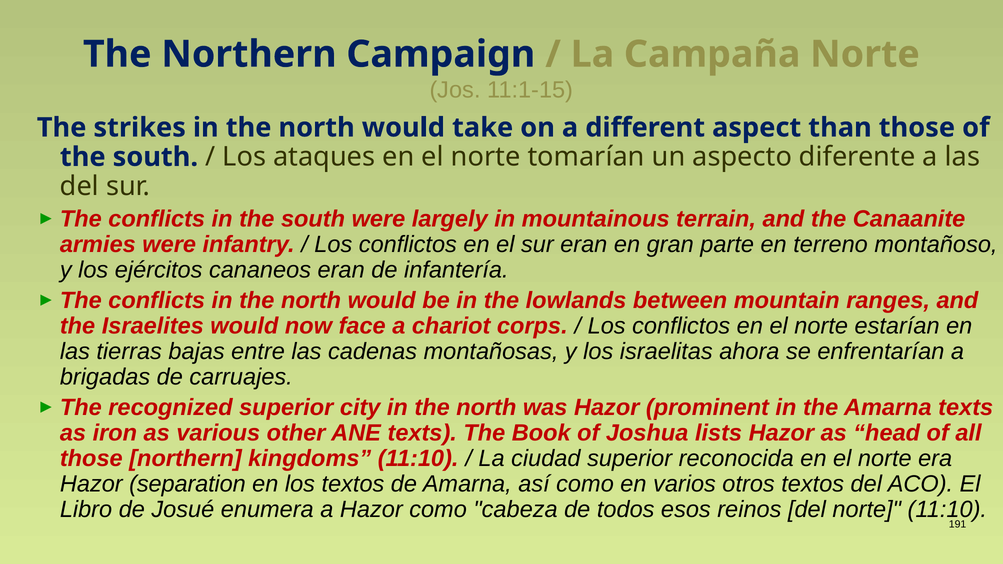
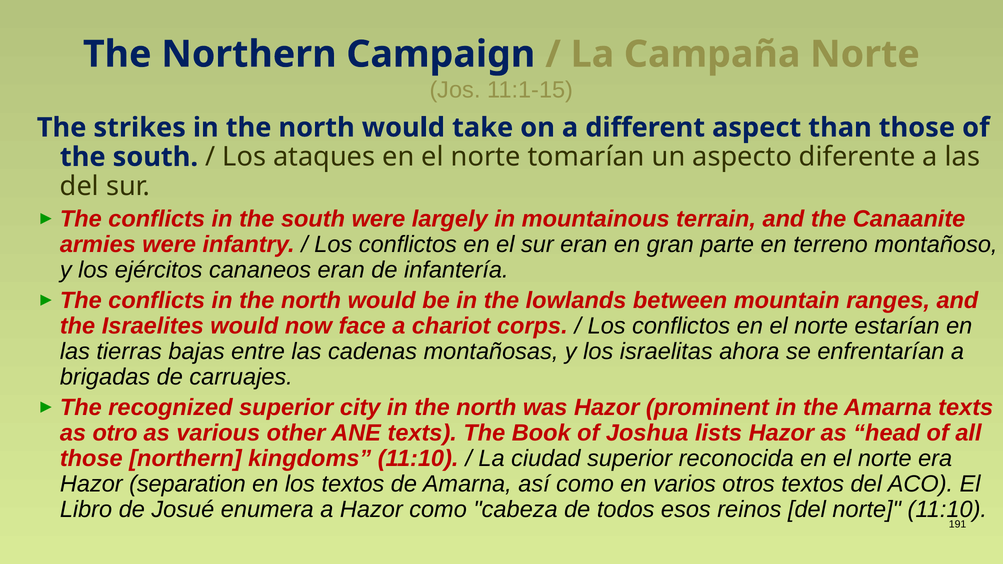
iron: iron -> otro (115, 433)
